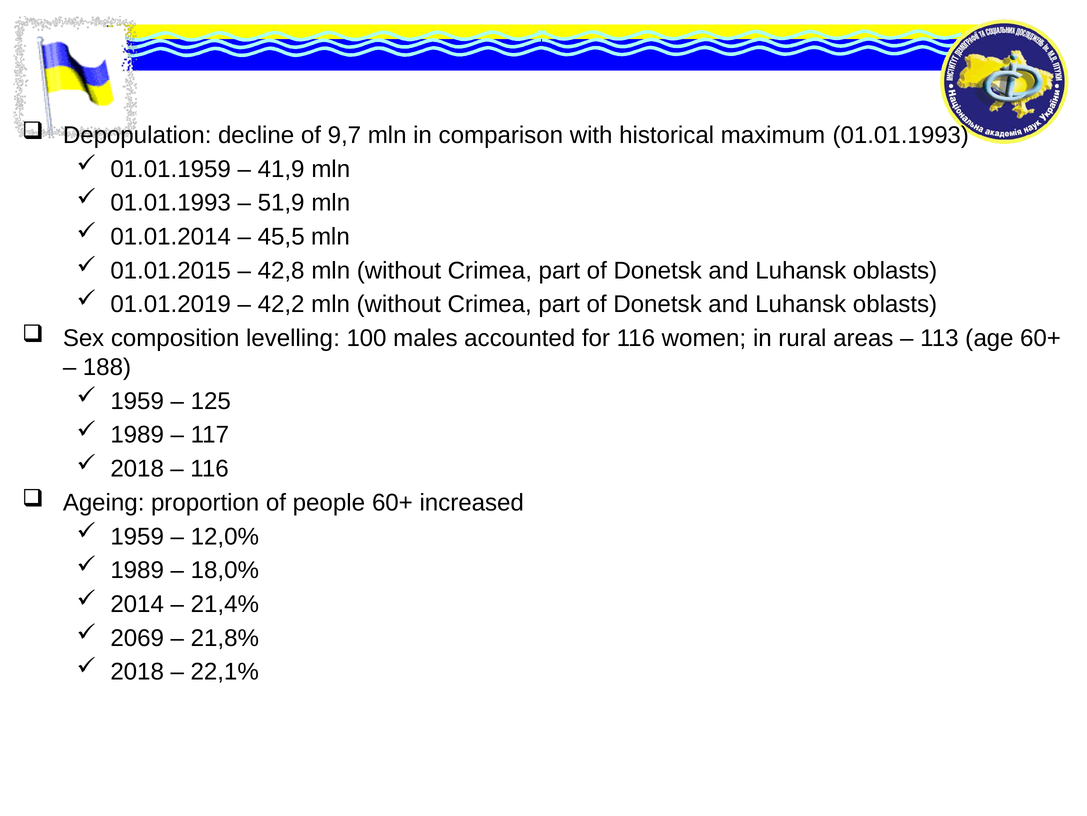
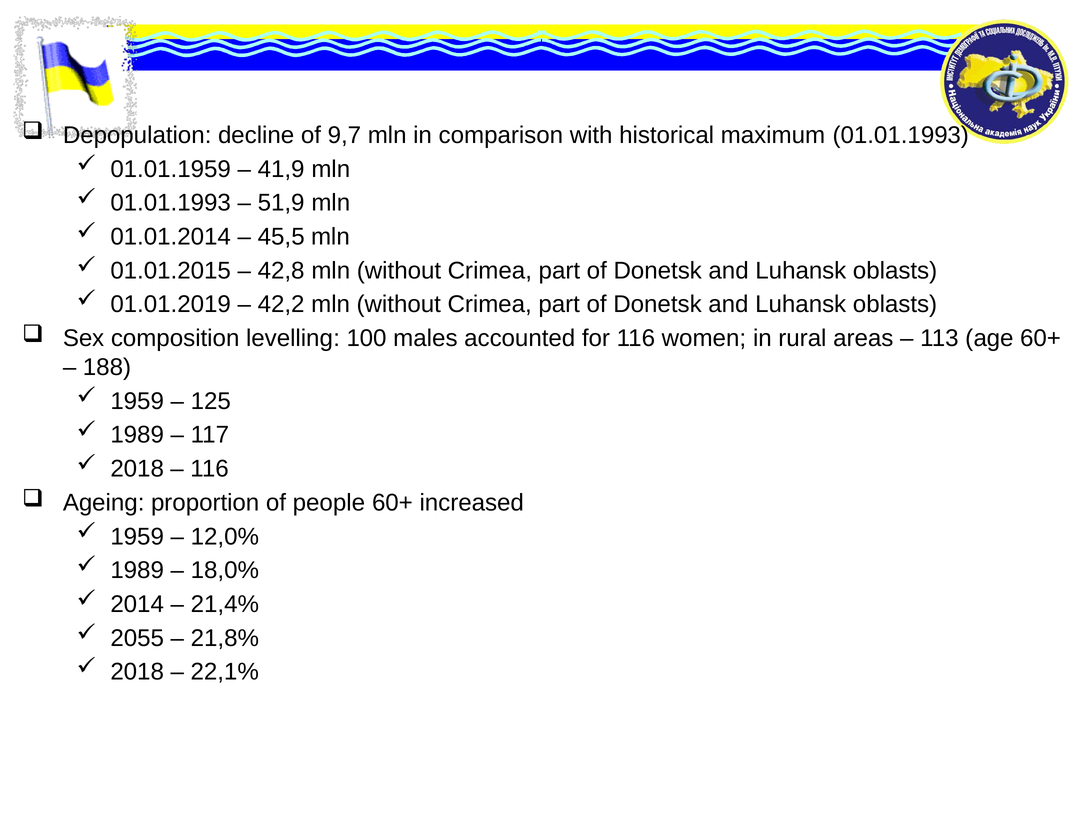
2069: 2069 -> 2055 (137, 637)
